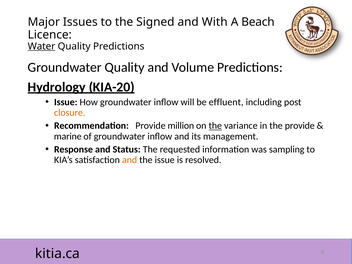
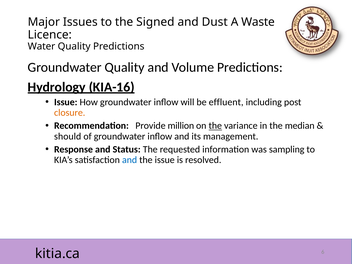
With: With -> Dust (215, 22)
Beach: Beach -> Waste (258, 22)
Water underline: present -> none (41, 46)
KIA-20: KIA-20 -> KIA-16 (112, 87)
the provide: provide -> median (300, 126)
marine: marine -> should (68, 136)
and colour: orange -> blue (130, 160)
